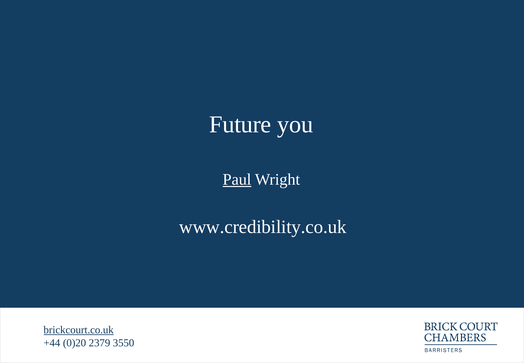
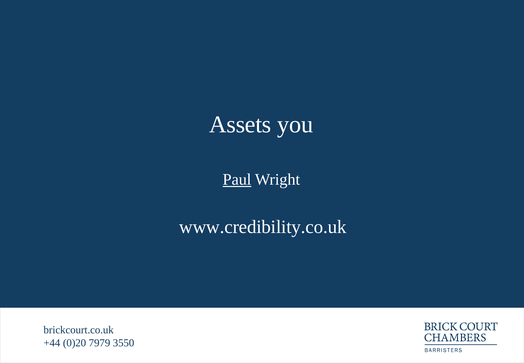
Future: Future -> Assets (240, 124)
brickcourt.co.uk underline: present -> none (79, 330)
2379: 2379 -> 7979 (99, 343)
